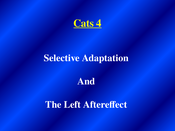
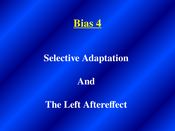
Cats: Cats -> Bias (83, 23)
